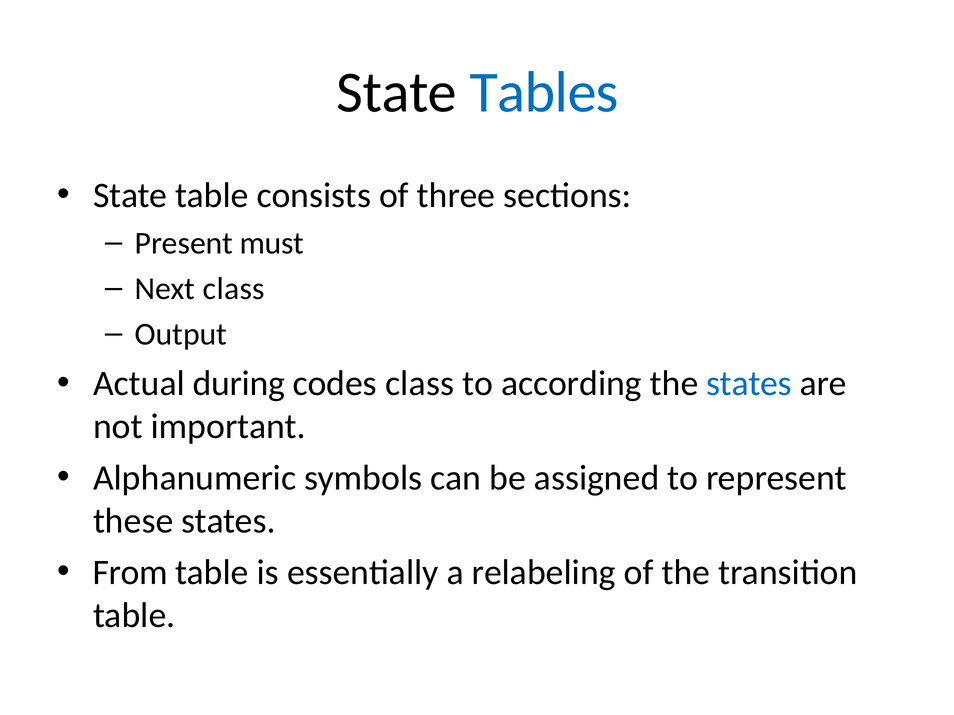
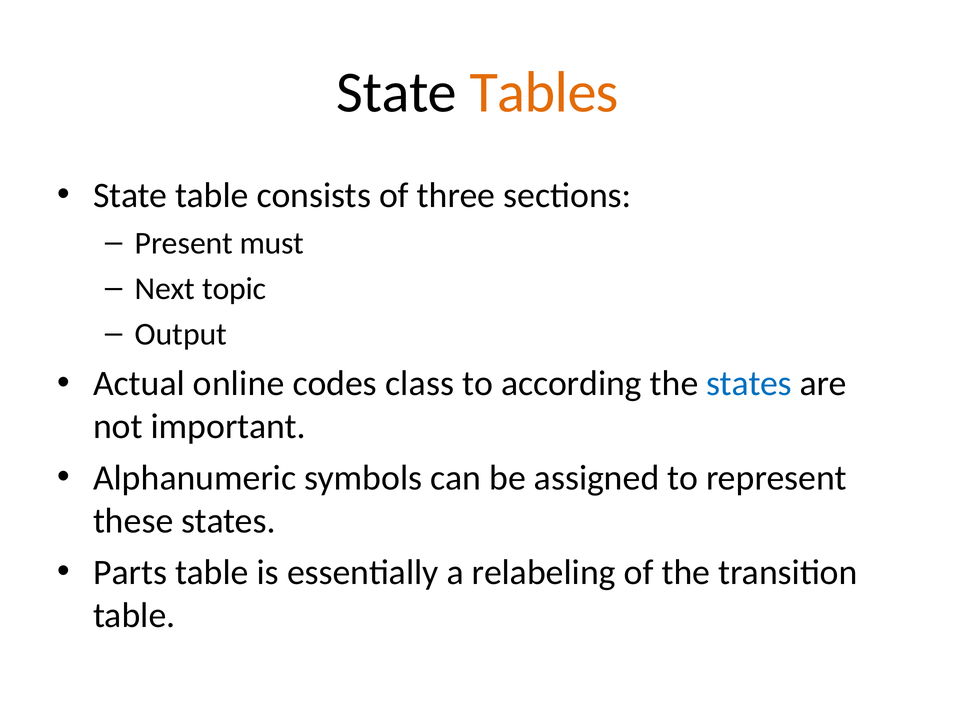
Tables colour: blue -> orange (544, 92)
Next class: class -> topic (234, 289)
during: during -> online (239, 384)
From: From -> Parts (130, 573)
